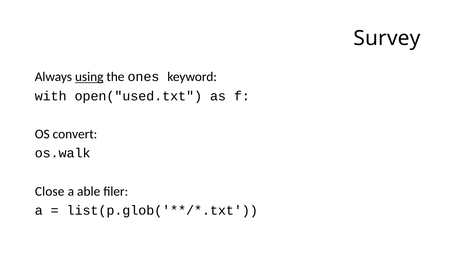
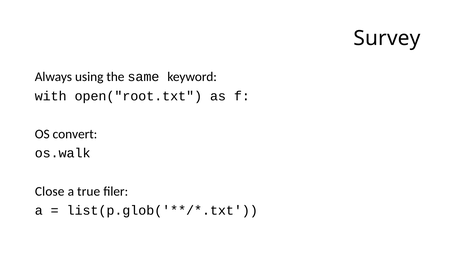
using underline: present -> none (89, 77)
ones: ones -> same (143, 77)
open("used.txt: open("used.txt -> open("root.txt (138, 96)
able: able -> true (89, 192)
